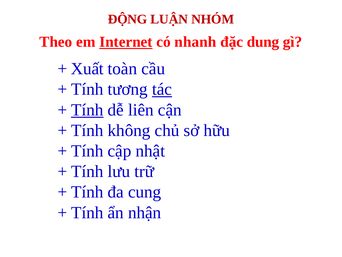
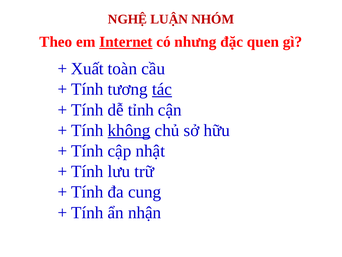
ĐỘNG: ĐỘNG -> NGHỆ (127, 19)
nhanh: nhanh -> nhưng (195, 42)
dung: dung -> quen (263, 42)
Tính underline: present -> none (87, 110)
liên: liên -> tỉnh (141, 110)
không underline: none -> present (129, 130)
